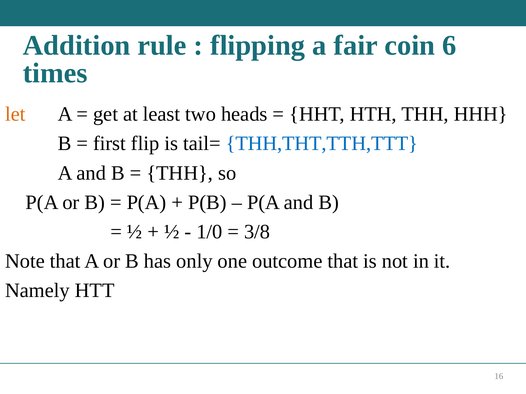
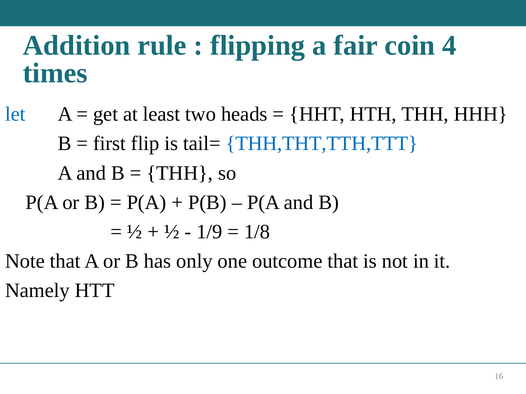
6: 6 -> 4 (449, 46)
let colour: orange -> blue (15, 114)
1/0: 1/0 -> 1/9 (209, 232)
3/8: 3/8 -> 1/8 (257, 232)
